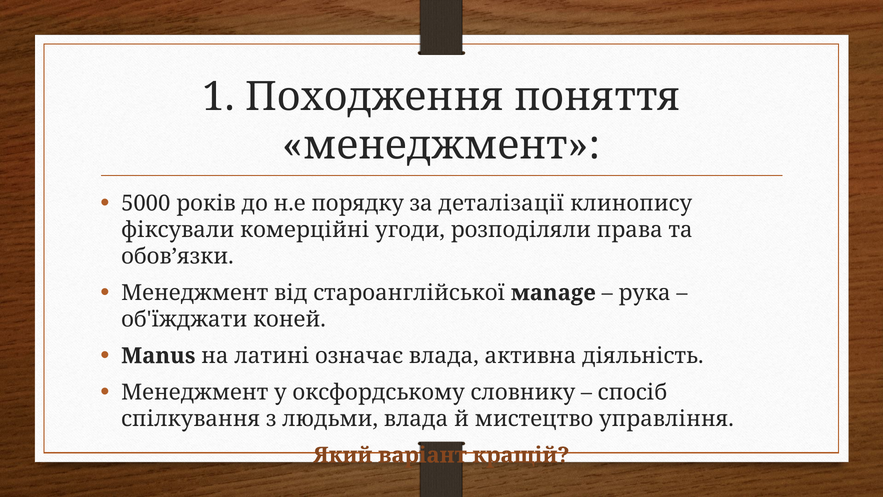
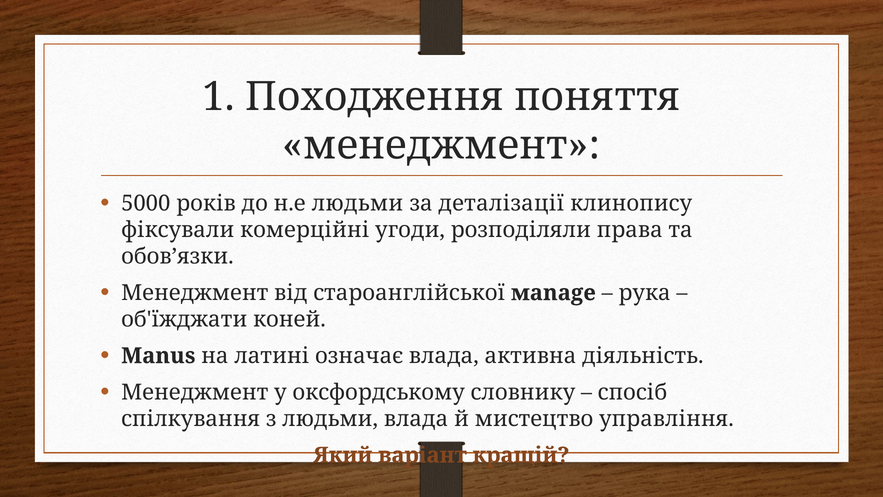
н.е порядку: порядку -> людьми (357, 203)
